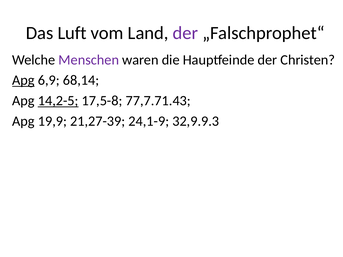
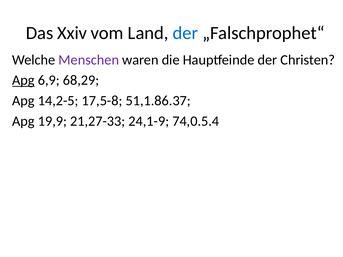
Luft: Luft -> Xxiv (72, 33)
der colour: purple -> blue (185, 33)
68,14: 68,14 -> 68,29 (81, 80)
14,2-5 underline: present -> none (58, 101)
77,7.71.43: 77,7.71.43 -> 51,1.86.37 (158, 101)
21,27-39: 21,27-39 -> 21,27-33 (98, 121)
32,9.9.3: 32,9.9.3 -> 74,0.5.4 (196, 121)
